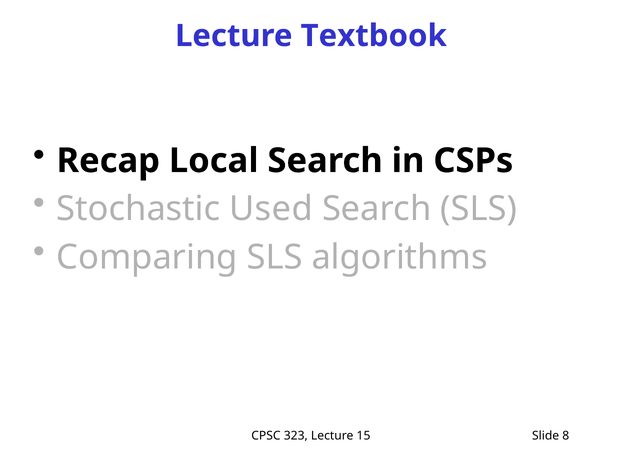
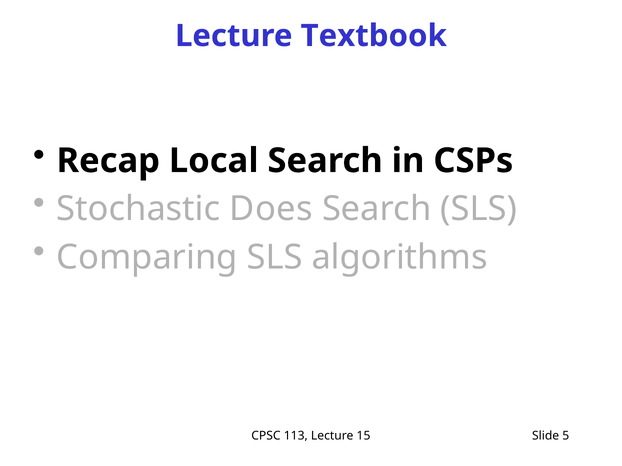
Used: Used -> Does (271, 209)
323: 323 -> 113 (296, 436)
8: 8 -> 5 (566, 436)
